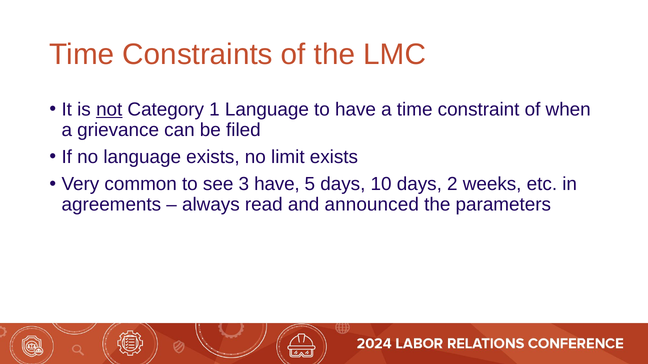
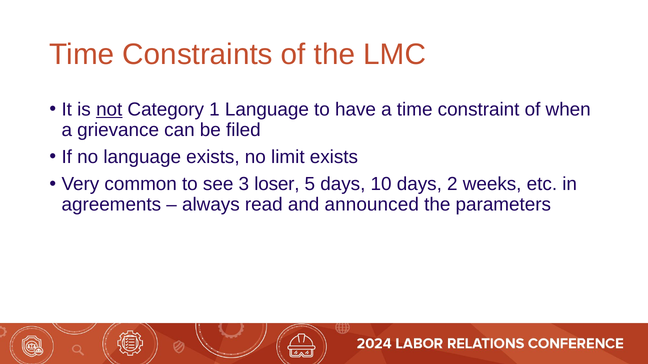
3 have: have -> loser (277, 184)
